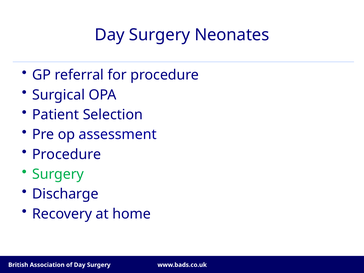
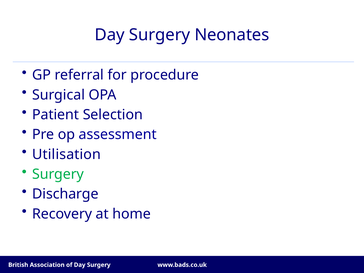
Procedure: Procedure -> Utilisation (67, 154)
